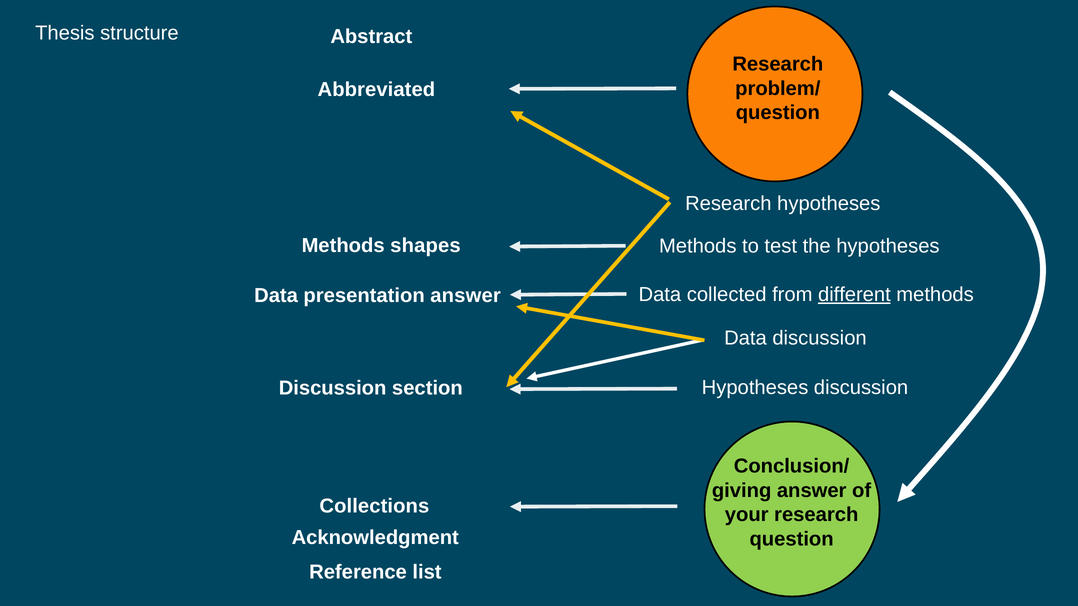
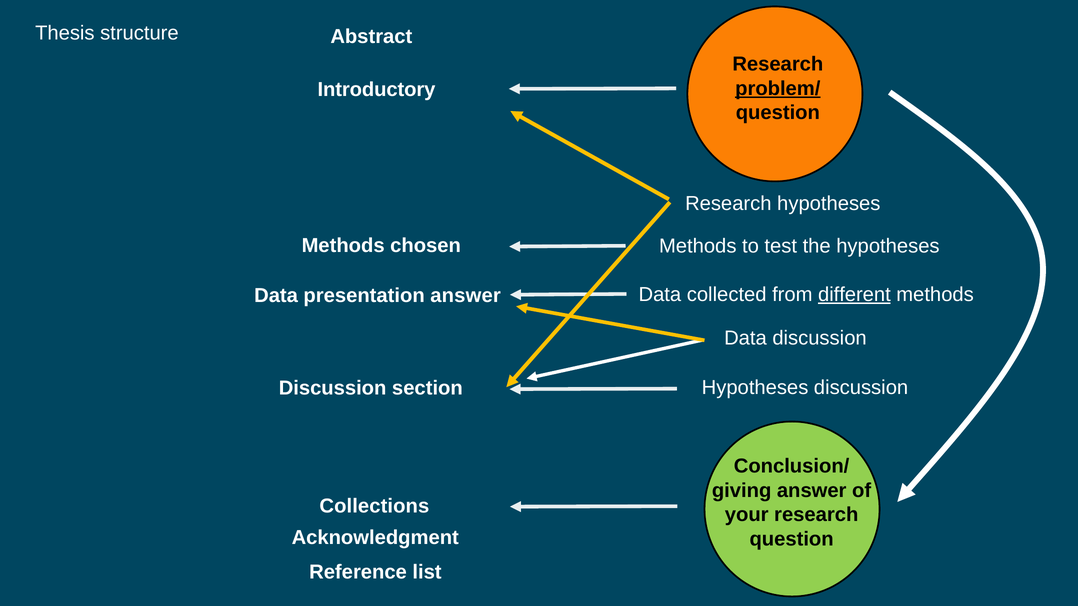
problem/ underline: none -> present (778, 89)
Abbreviated: Abbreviated -> Introductory (376, 90)
shapes: shapes -> chosen (426, 246)
